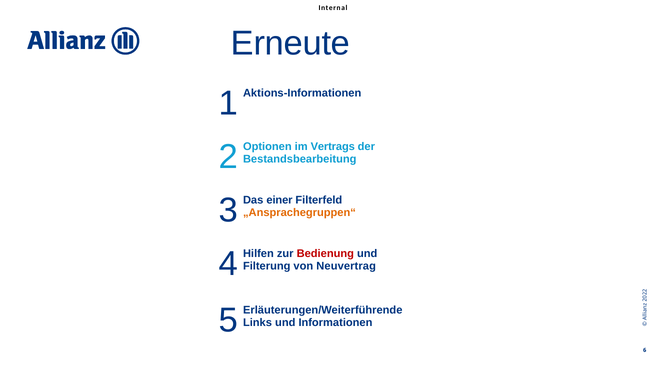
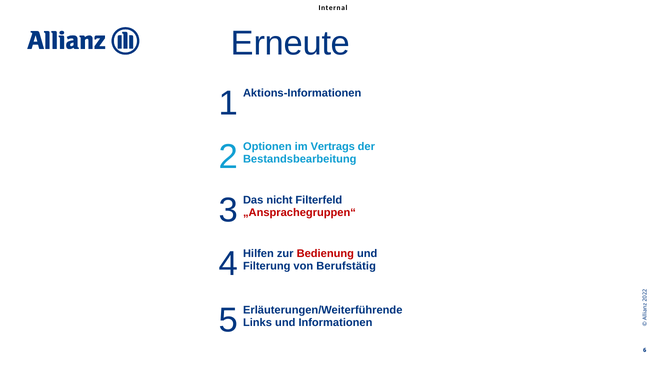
einer: einer -> nicht (279, 201)
„Ansprachegruppen“ colour: orange -> red (299, 213)
Neuvertrag: Neuvertrag -> Berufstätig (346, 266)
